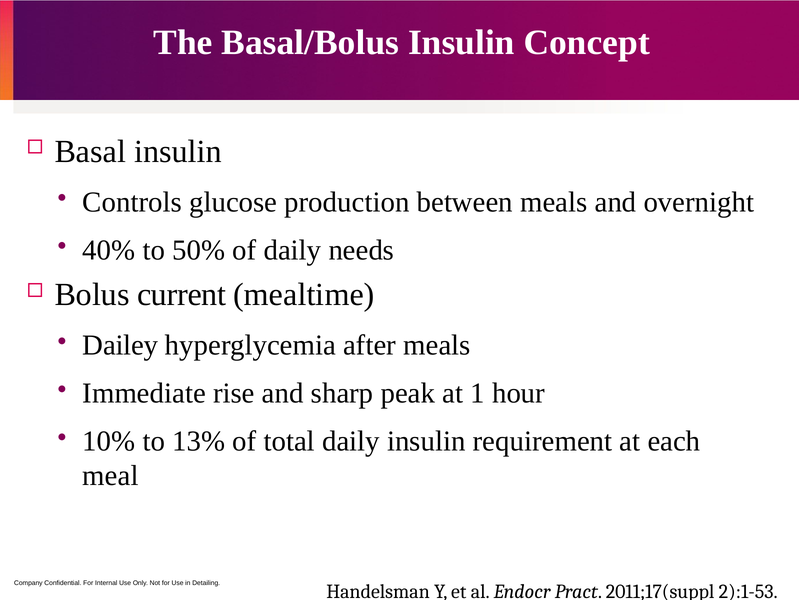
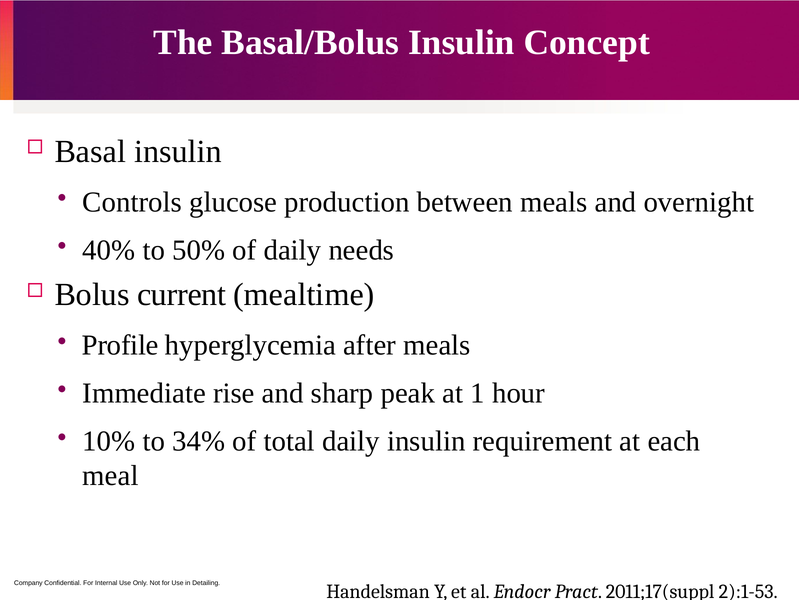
Dailey: Dailey -> Profile (120, 345)
13%: 13% -> 34% (199, 441)
